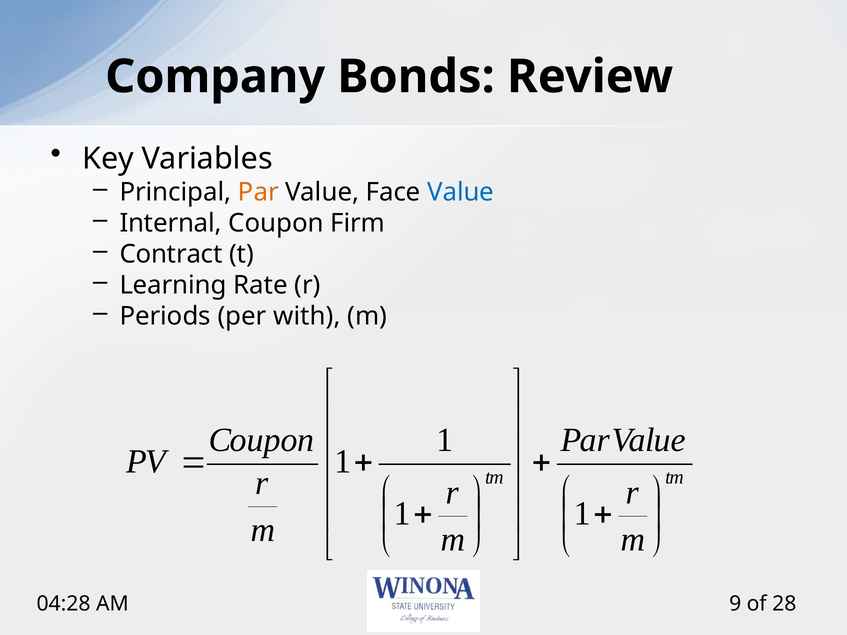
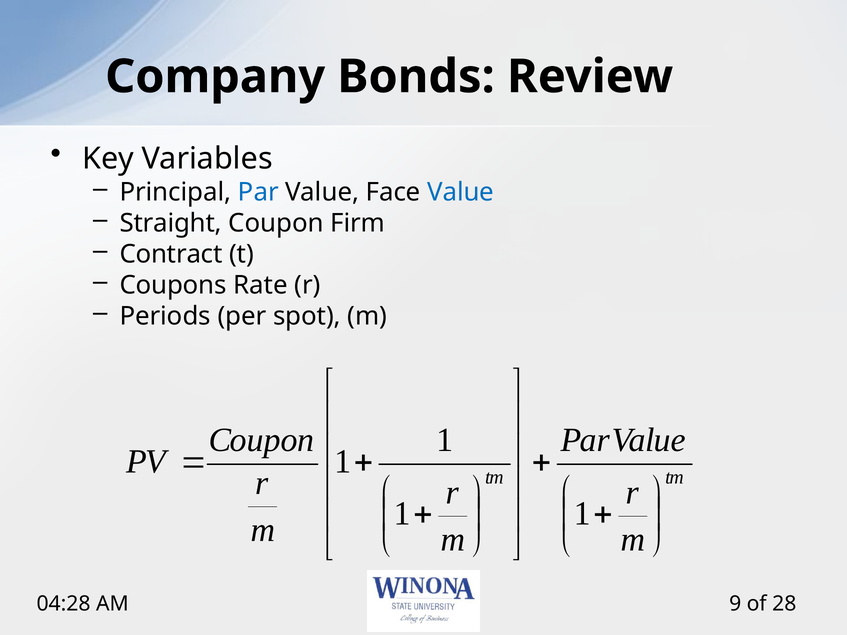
Par colour: orange -> blue (258, 192)
Internal: Internal -> Straight (171, 223)
Learning: Learning -> Coupons (173, 285)
with: with -> spot (307, 316)
